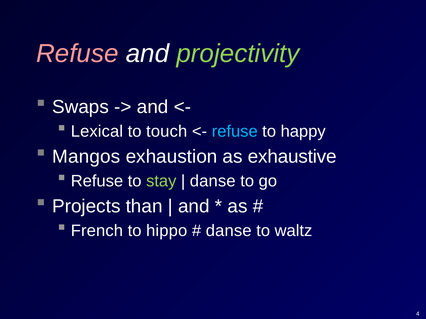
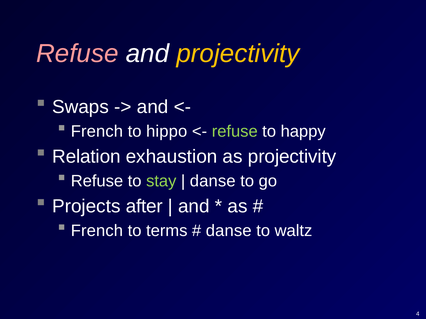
projectivity colour: light green -> yellow (238, 54)
Lexical: Lexical -> French (97, 132)
touch: touch -> hippo (167, 132)
refuse colour: light blue -> light green (235, 132)
Mangos: Mangos -> Relation (86, 157)
as exhaustive: exhaustive -> projectivity (292, 157)
than: than -> after (144, 206)
hippo: hippo -> terms (167, 231)
